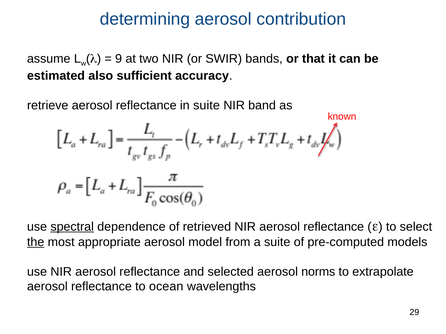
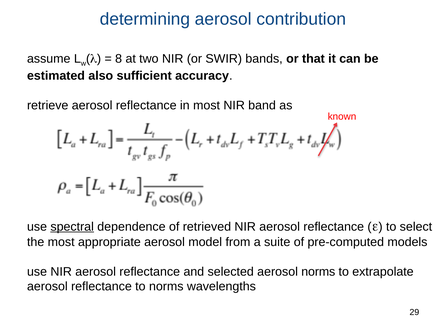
9: 9 -> 8 (119, 59)
in suite: suite -> most (207, 105)
the underline: present -> none (36, 242)
to ocean: ocean -> norms (166, 287)
